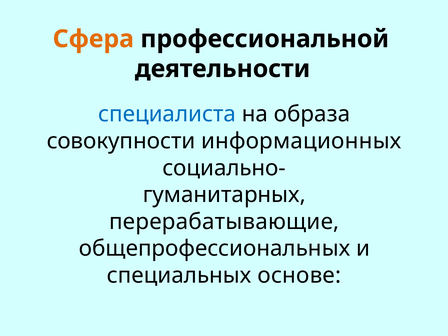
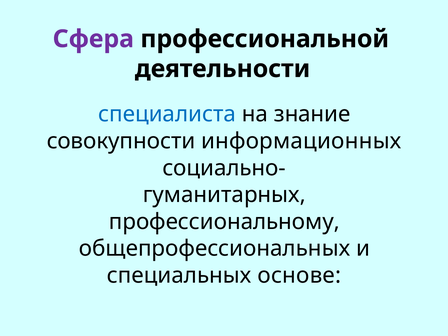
Сфера colour: orange -> purple (93, 39)
образа: образа -> знание (312, 114)
перерабатывающие: перерабатывающие -> профессиональному (224, 222)
